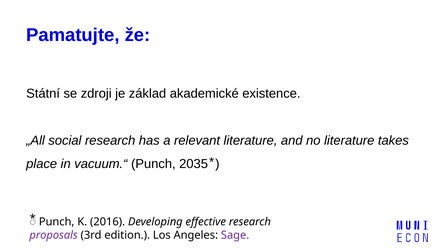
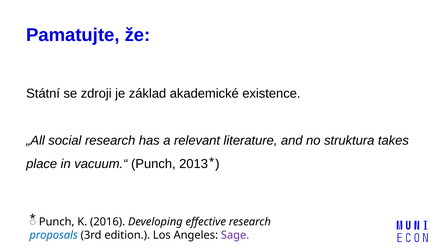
no literature: literature -> struktura (349, 140)
2035: 2035 -> 2013 (194, 164)
proposals colour: purple -> blue (54, 235)
